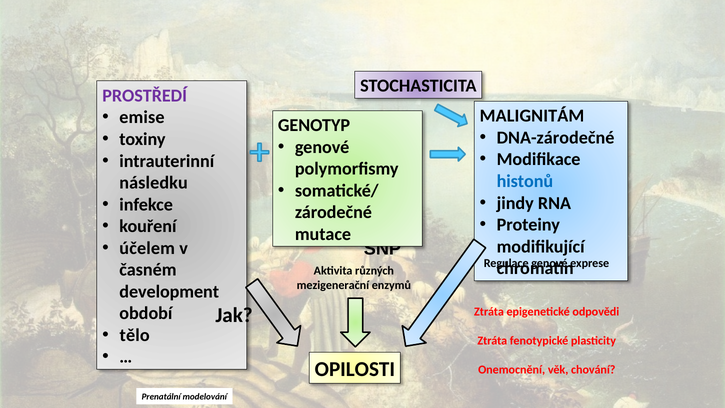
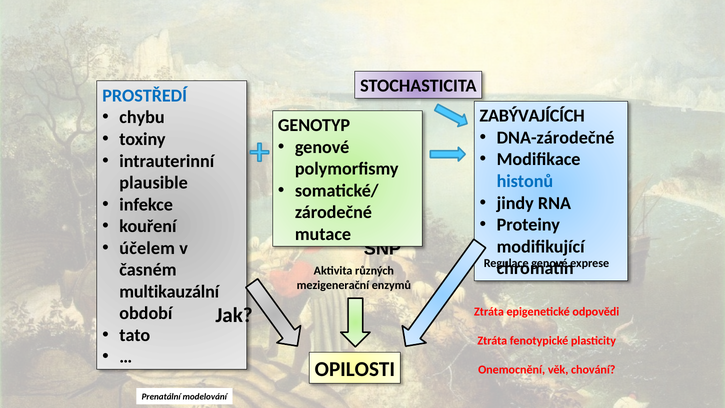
PROSTŘEDÍ colour: purple -> blue (145, 96)
emise: emise -> chybu (142, 117)
MALIGNITÁM: MALIGNITÁM -> ZABÝVAJÍCÍCH (532, 116)
následku: následku -> plausible (154, 183)
development: development -> multikauzální (169, 291)
tělo: tělo -> tato (135, 335)
